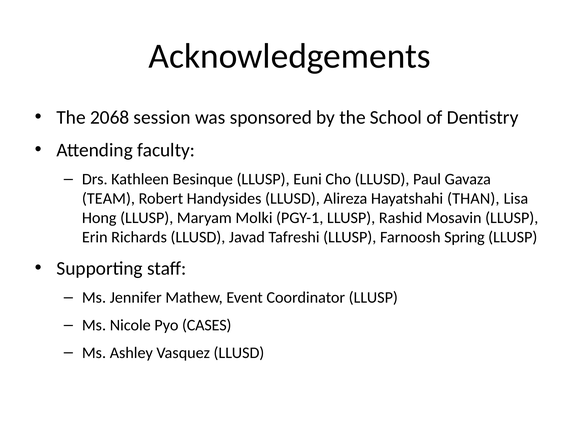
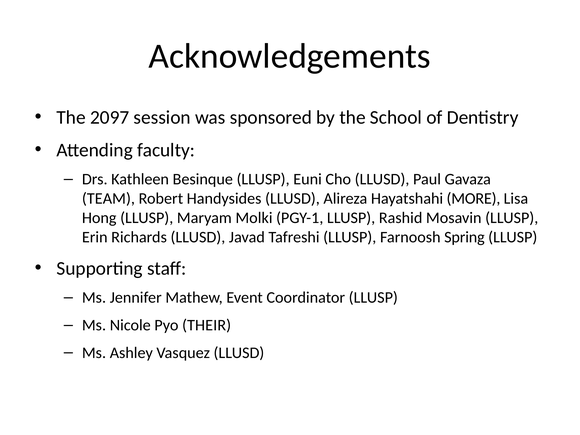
2068: 2068 -> 2097 (110, 117)
THAN: THAN -> MORE (473, 199)
CASES: CASES -> THEIR (207, 325)
